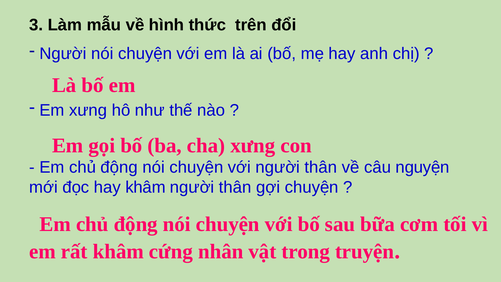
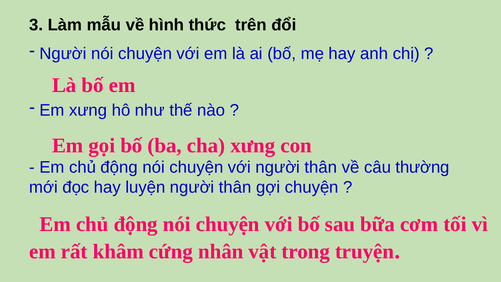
nguyện: nguyện -> thường (423, 167)
hay khâm: khâm -> luyện (145, 187)
